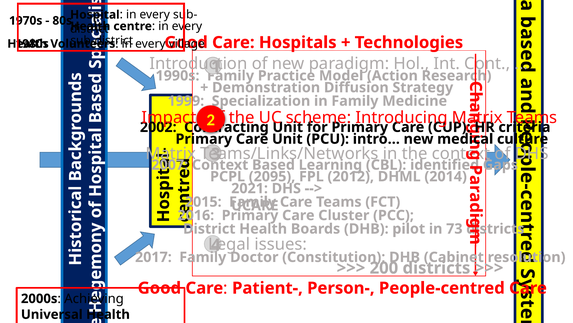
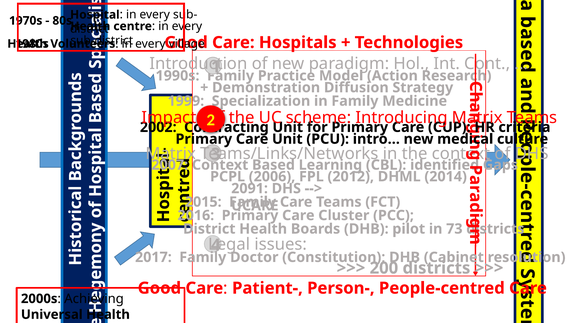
2095: 2095 -> 2006 (272, 176)
2021: 2021 -> 2091 (250, 188)
